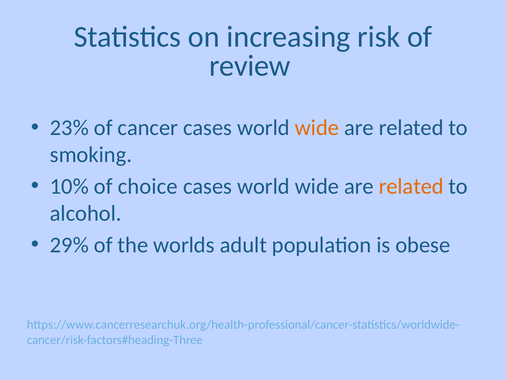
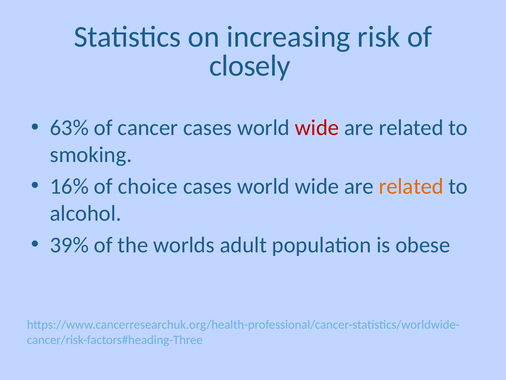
review: review -> closely (250, 66)
23%: 23% -> 63% (69, 128)
wide colour: orange -> red (317, 128)
10%: 10% -> 16% (69, 186)
29%: 29% -> 39% (69, 245)
